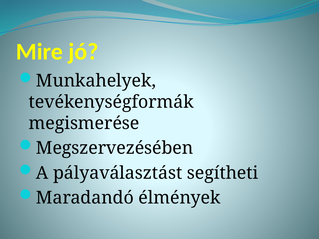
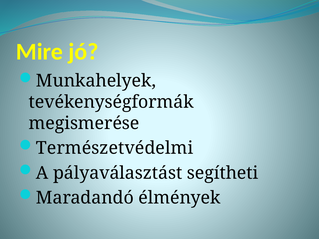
Megszervezésében: Megszervezésében -> Természetvédelmi (115, 148)
